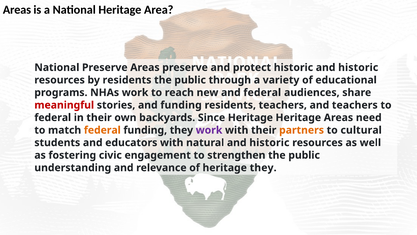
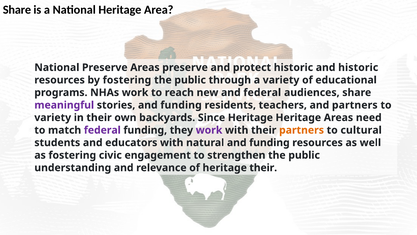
Areas: Areas -> Share (17, 10)
by residents: residents -> fostering (127, 80)
meaningful colour: red -> purple (64, 105)
and teachers: teachers -> partners (355, 105)
federal: federal -> variety (53, 117)
federal colour: orange -> purple (102, 130)
natural and historic: historic -> funding (269, 142)
heritage they: they -> their (263, 167)
